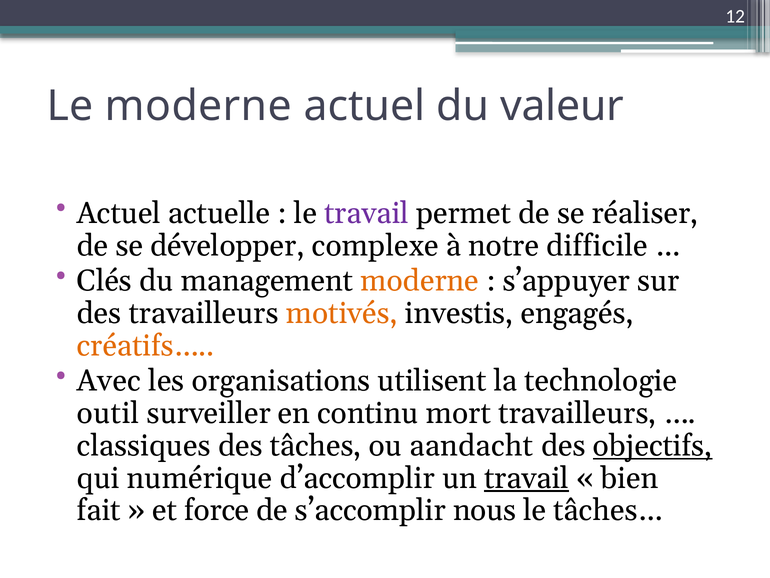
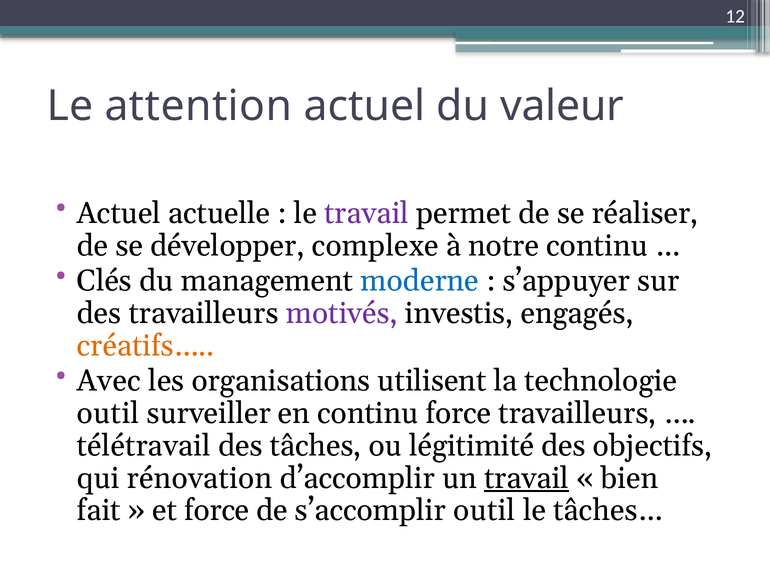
Le moderne: moderne -> attention (198, 106)
notre difficile: difficile -> continu (597, 246)
moderne colour: orange -> blue (420, 281)
motivés colour: orange -> purple (342, 313)
continu mort: mort -> force (459, 413)
classiques: classiques -> télétravail (144, 445)
aandacht: aandacht -> légitimité (472, 445)
objectifs underline: present -> none (653, 445)
numérique: numérique -> rénovation (199, 478)
s’accomplir nous: nous -> outil (484, 510)
